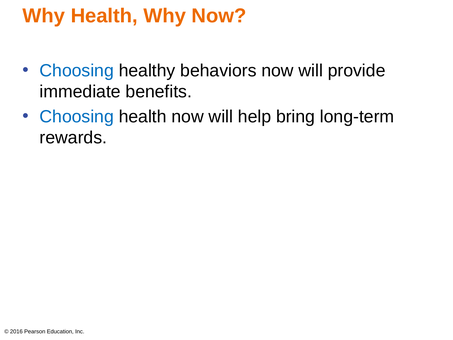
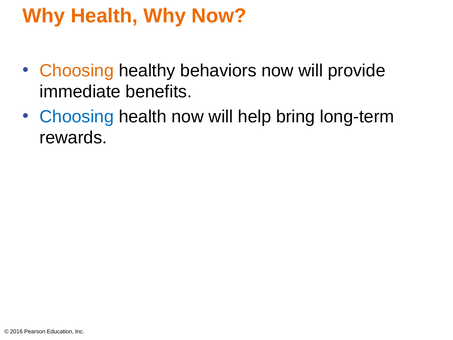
Choosing colour: blue -> orange (77, 71)
